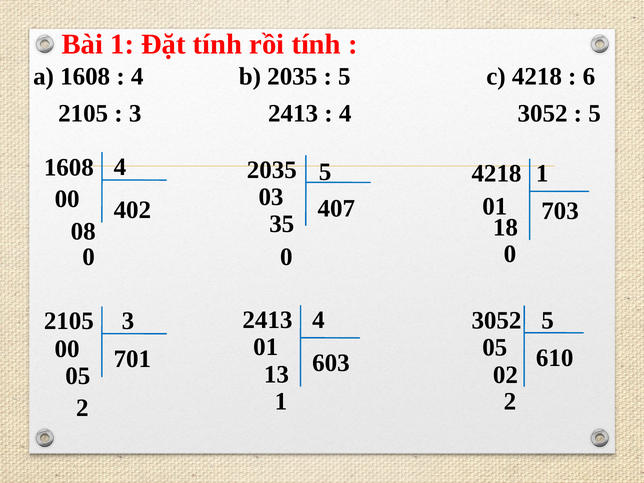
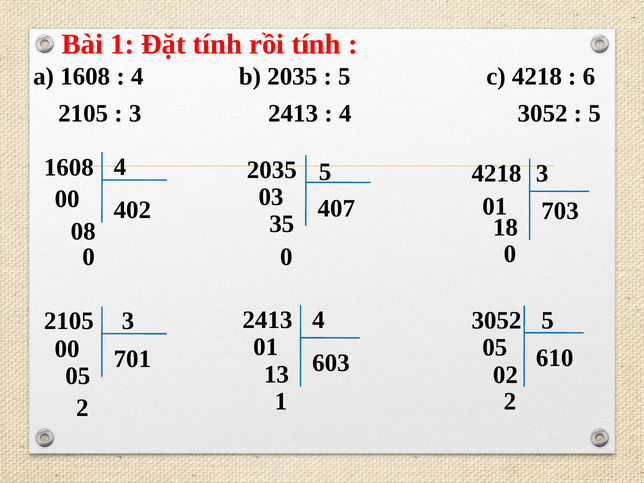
4218 1: 1 -> 3 (542, 174)
